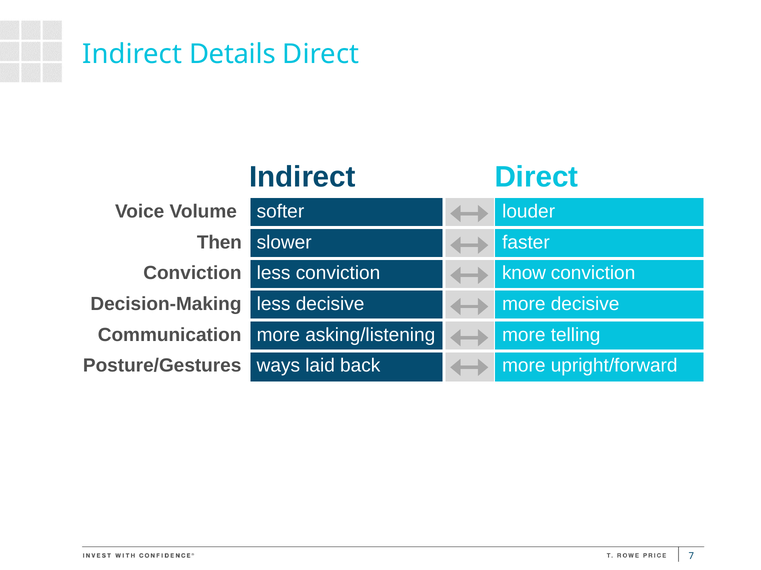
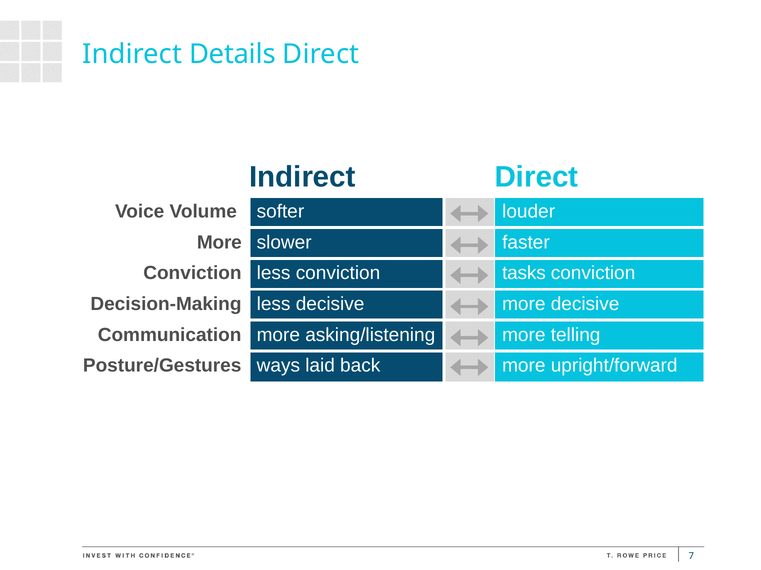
Then: Then -> More (219, 243)
know: know -> tasks (524, 274)
